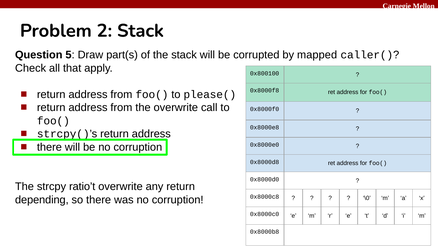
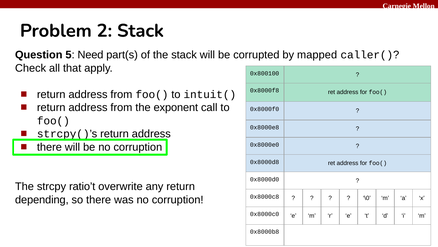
Draw: Draw -> Need (90, 55)
please(: please( -> intuit( (210, 94)
the overwrite: overwrite -> exponent (176, 107)
